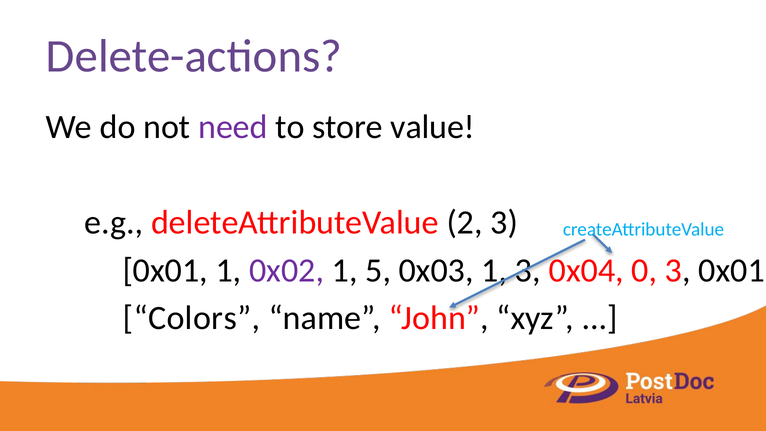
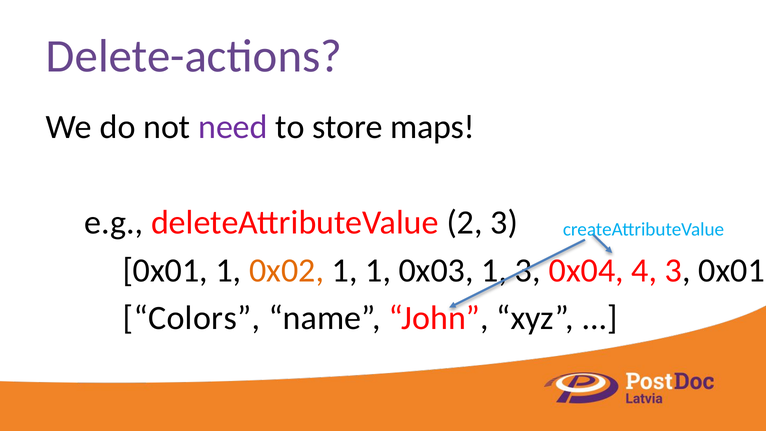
value: value -> maps (433, 127)
0x02 colour: purple -> orange (287, 270)
1 5: 5 -> 1 (378, 270)
0: 0 -> 4 (644, 270)
